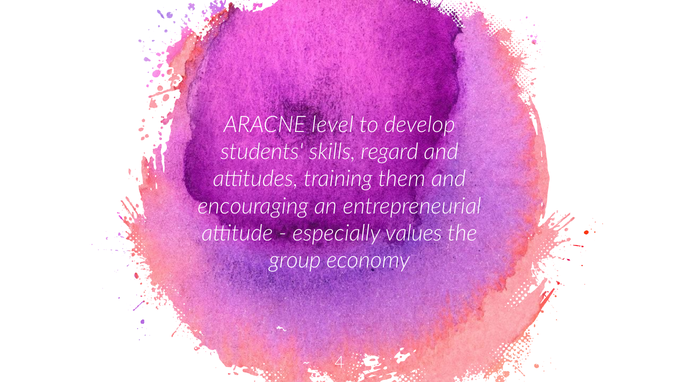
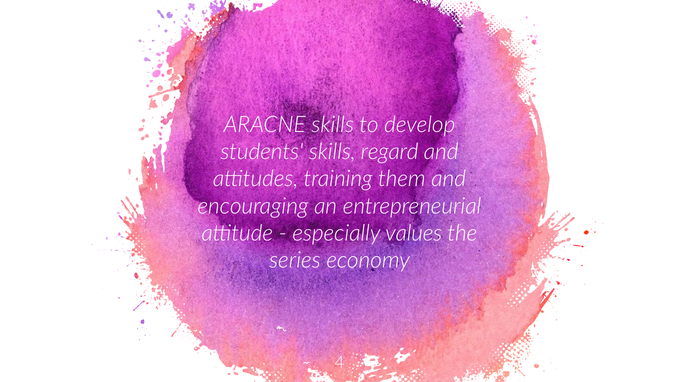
ARACNE level: level -> skills (333, 125)
group: group -> series (295, 260)
